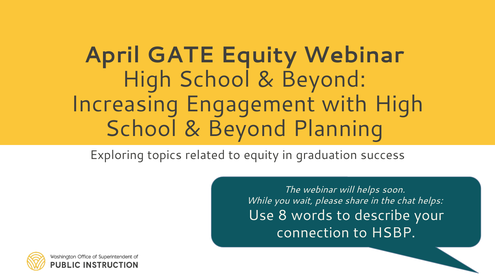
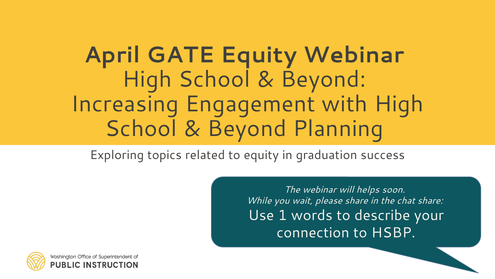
chat helps: helps -> share (430, 200)
8: 8 -> 1 (283, 215)
